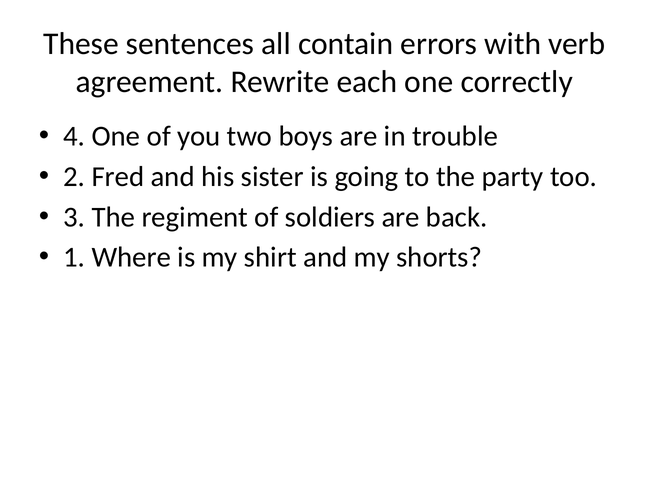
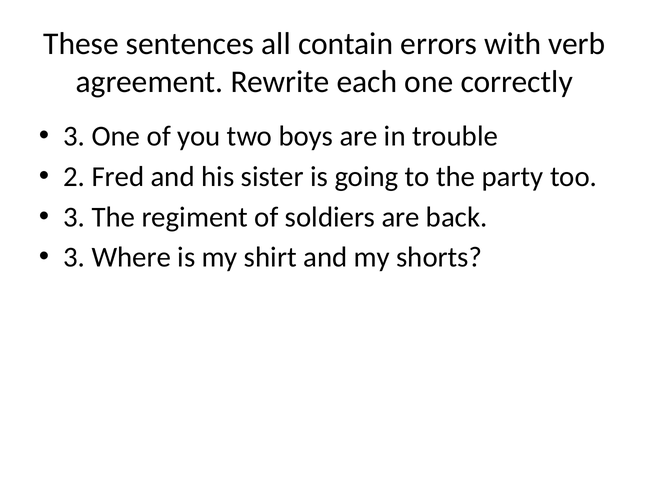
4: 4 -> 3 (74, 136)
1: 1 -> 3 (74, 257)
